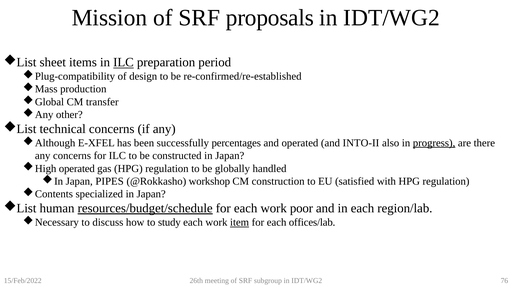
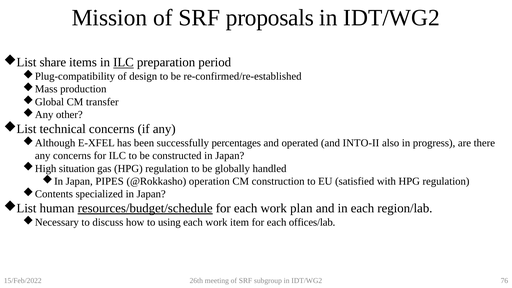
sheet: sheet -> share (53, 62)
progress underline: present -> none (434, 143)
operated: operated -> situation (77, 169)
workshop: workshop -> operation (209, 181)
poor: poor -> plan (301, 208)
study: study -> using (169, 222)
item underline: present -> none (240, 222)
